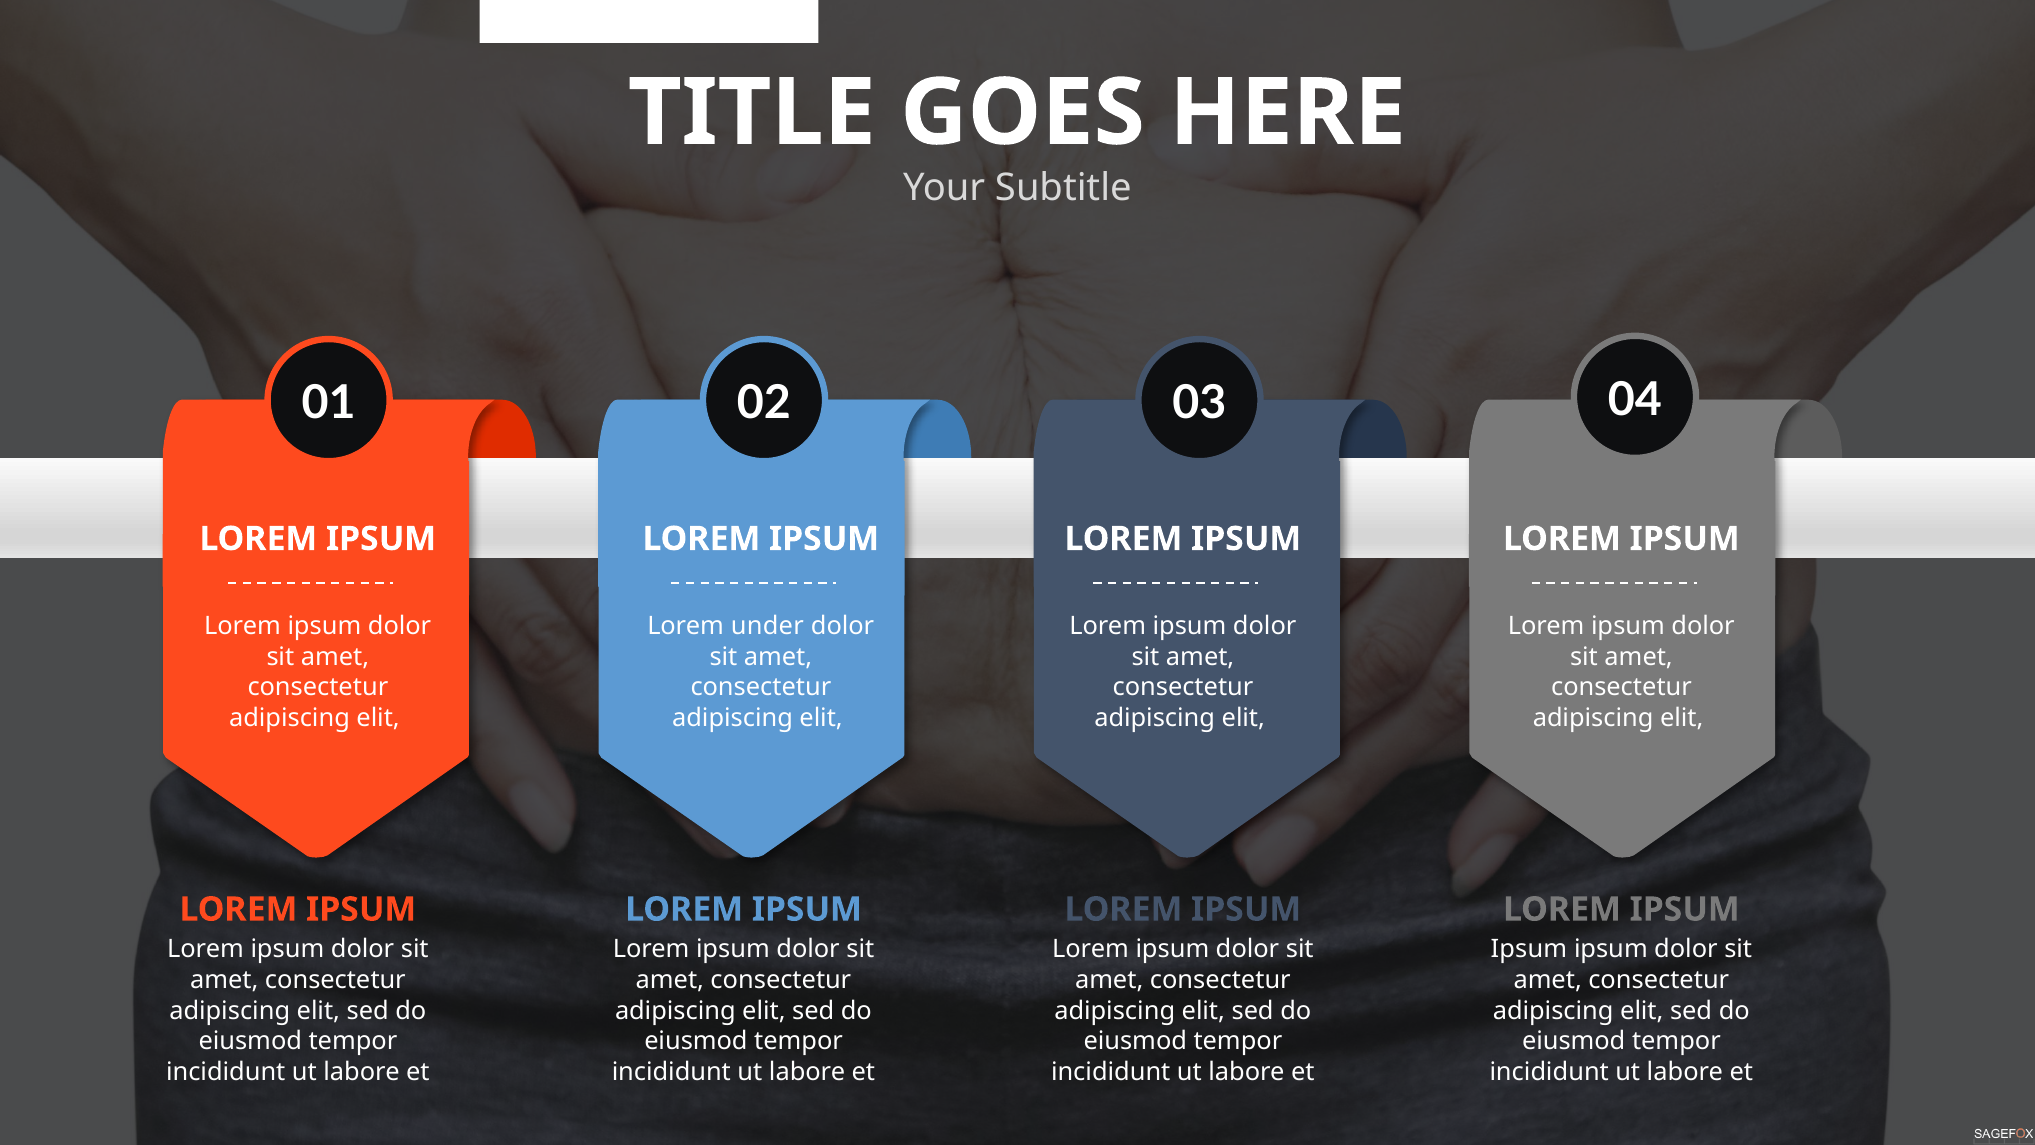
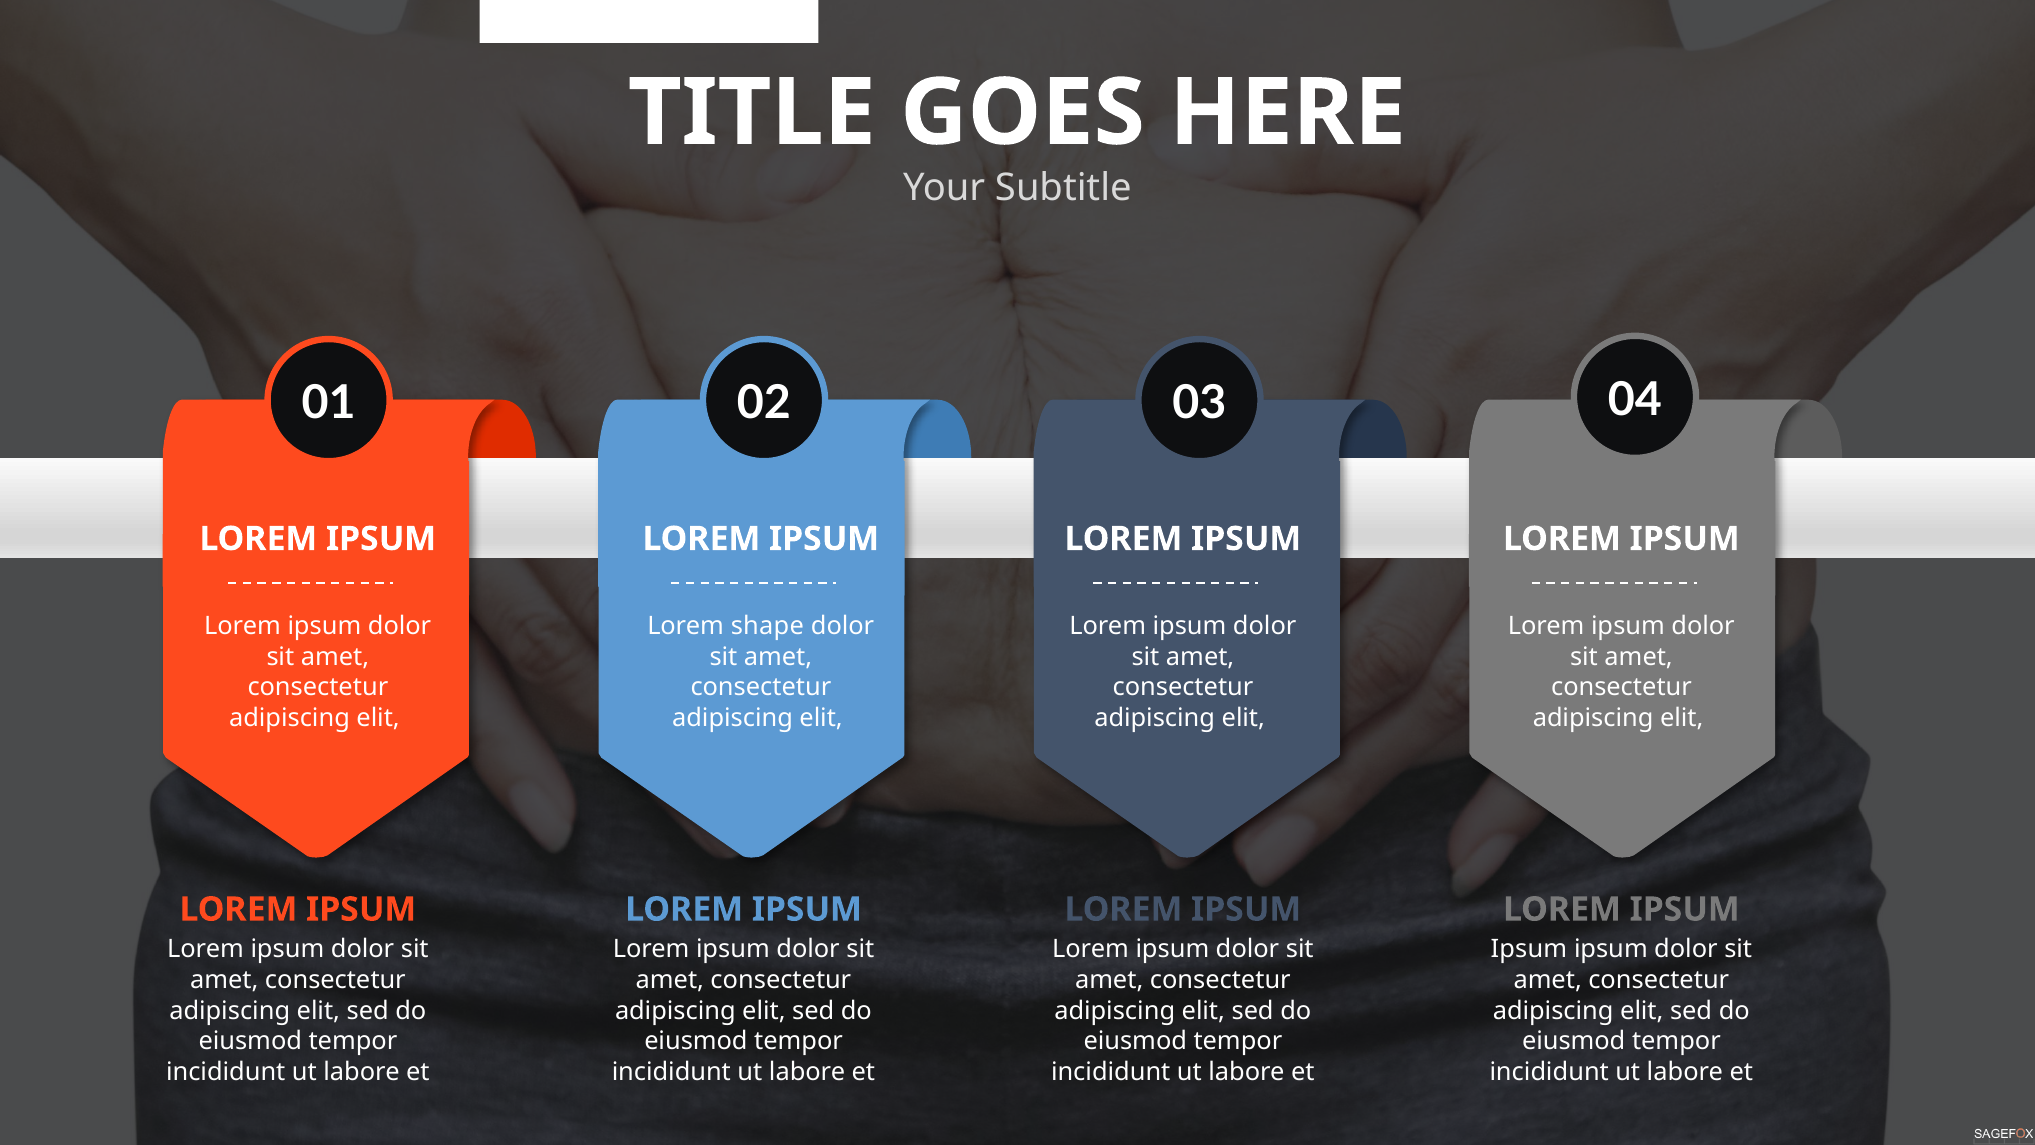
under: under -> shape (767, 626)
